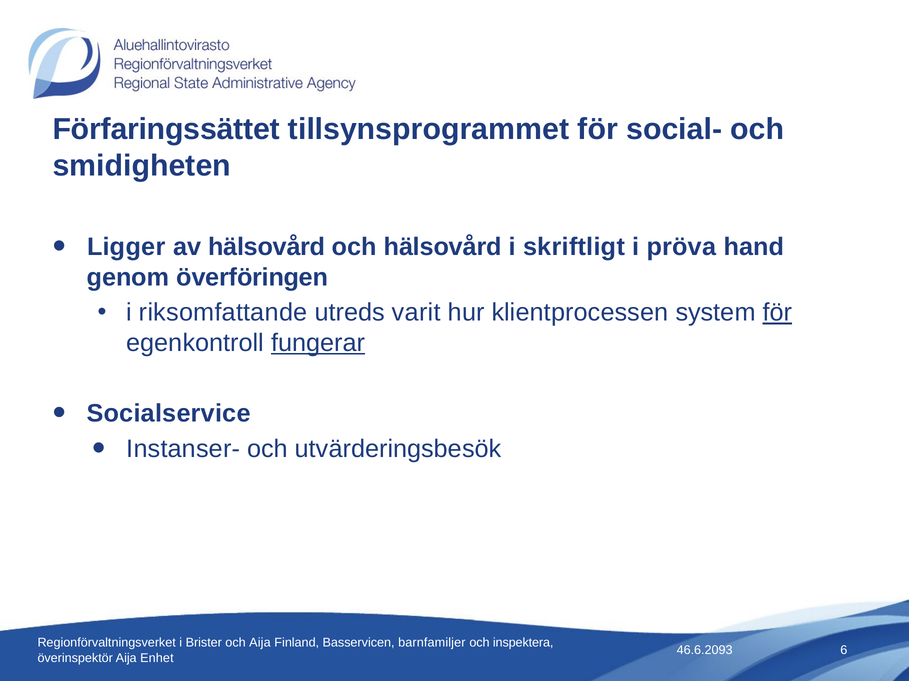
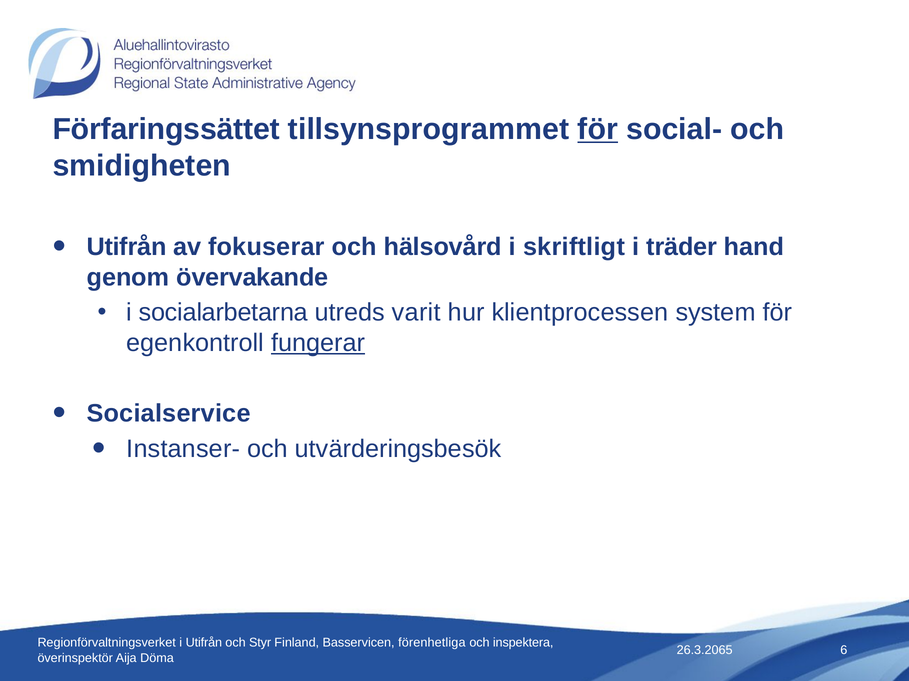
för underline: none -> present (598, 129)
Ligger: Ligger -> Utifrån (126, 247)
av hälsovård: hälsovård -> fokuserar (266, 247)
pröva: pröva -> träder (682, 247)
överföringen: överföringen -> övervakande (252, 278)
riksomfattande: riksomfattande -> socialarbetarna (223, 313)
för underline: present -> none (777, 313)
i Brister: Brister -> Utifrån (204, 643)
och Aija: Aija -> Styr (260, 643)
barnfamiljer: barnfamiljer -> förenhetliga (432, 643)
46.6.2093: 46.6.2093 -> 26.3.2065 (705, 651)
Enhet: Enhet -> Döma (157, 659)
